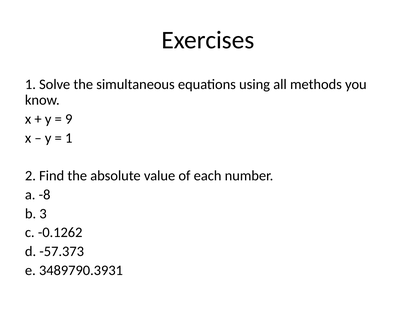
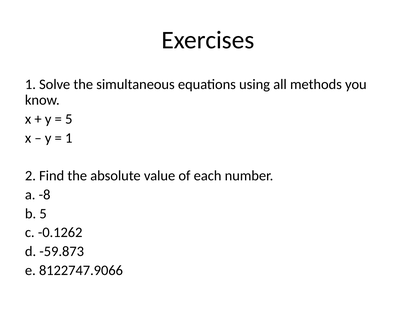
9: 9 -> 5 (69, 119)
b 3: 3 -> 5 (43, 214)
-57.373: -57.373 -> -59.873 (62, 251)
3489790.3931: 3489790.3931 -> 8122747.9066 (81, 270)
